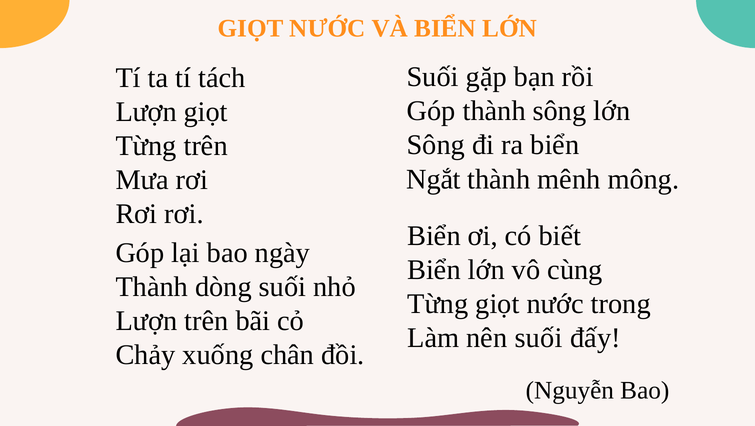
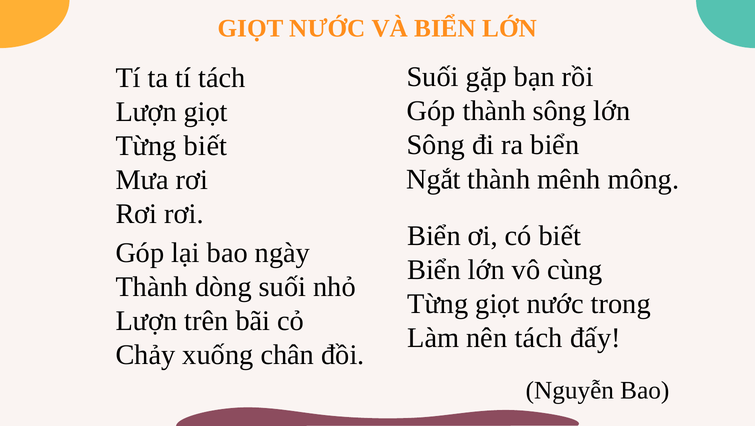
Từng trên: trên -> biết (206, 146)
nên suối: suối -> tách (539, 338)
